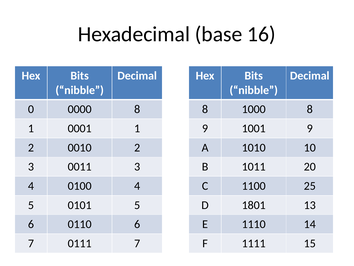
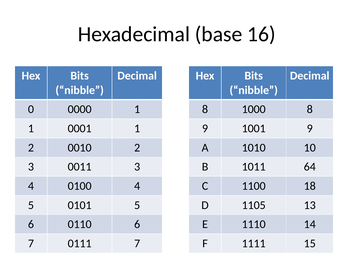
0000 8: 8 -> 1 (137, 109)
20: 20 -> 64 (310, 166)
25: 25 -> 18 (310, 186)
1801: 1801 -> 1105 (254, 205)
